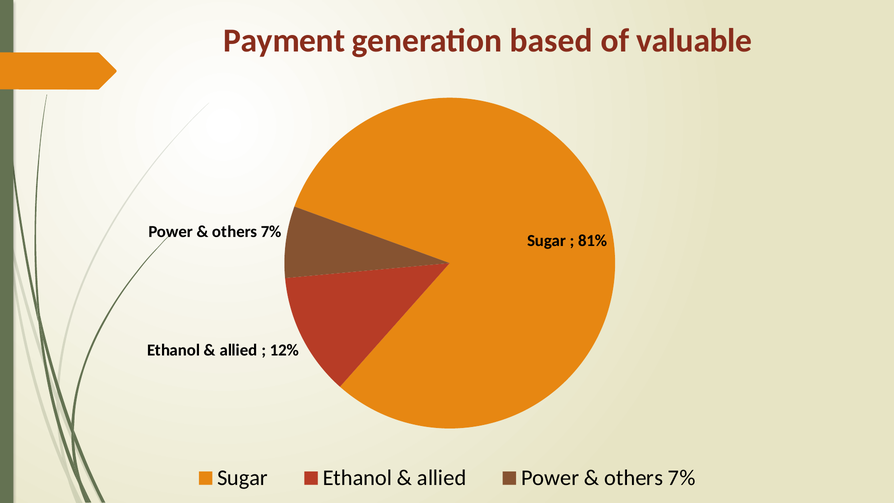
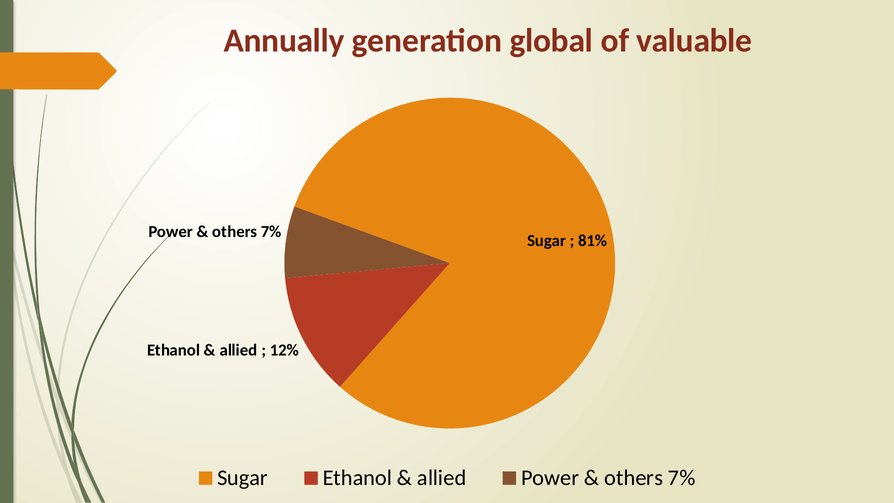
Payment: Payment -> Annually (284, 41)
based: based -> global (551, 41)
